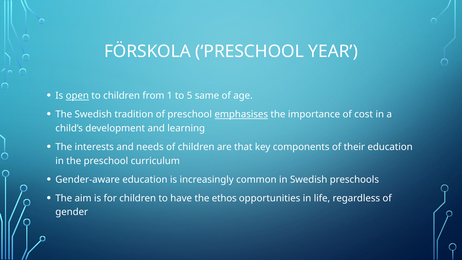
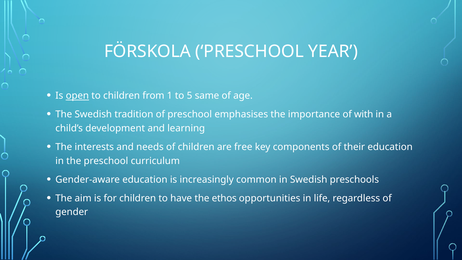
emphasises underline: present -> none (241, 114)
cost: cost -> with (364, 114)
that: that -> free (243, 147)
